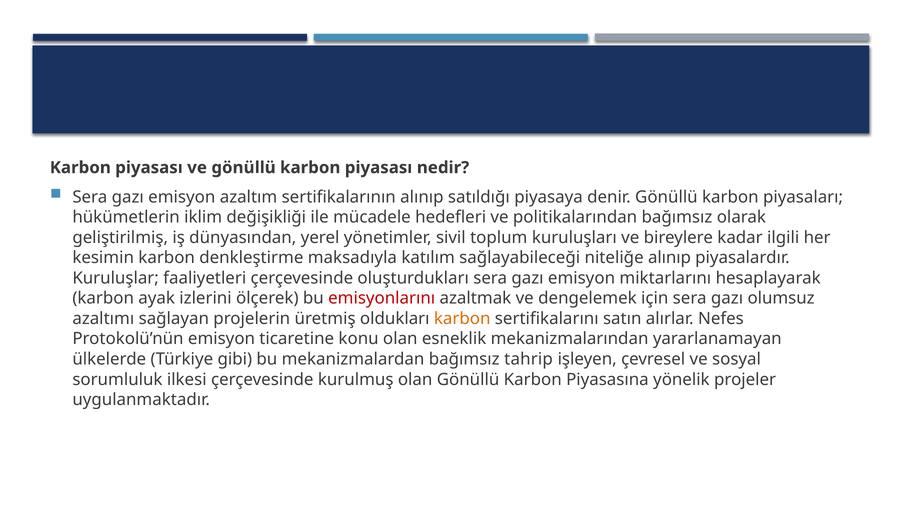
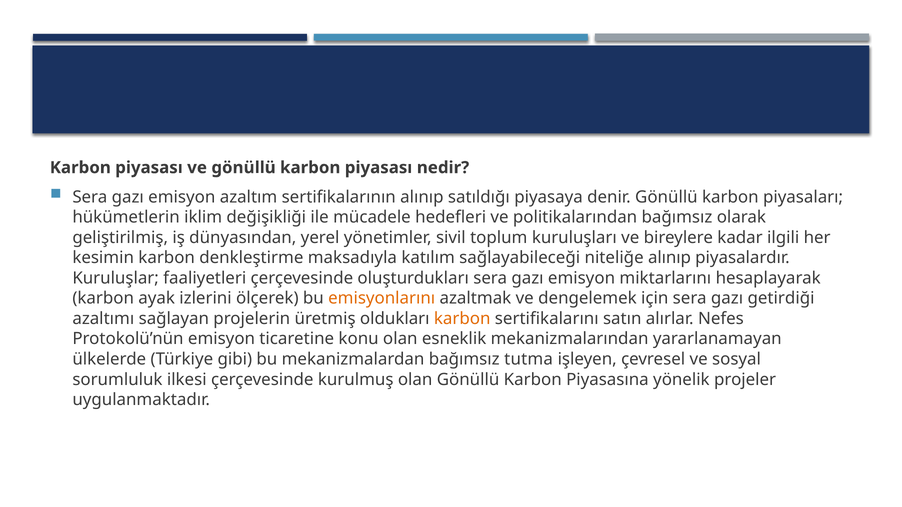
emisyonlarını colour: red -> orange (382, 299)
olumsuz: olumsuz -> getirdiği (781, 299)
tahrip: tahrip -> tutma (529, 359)
